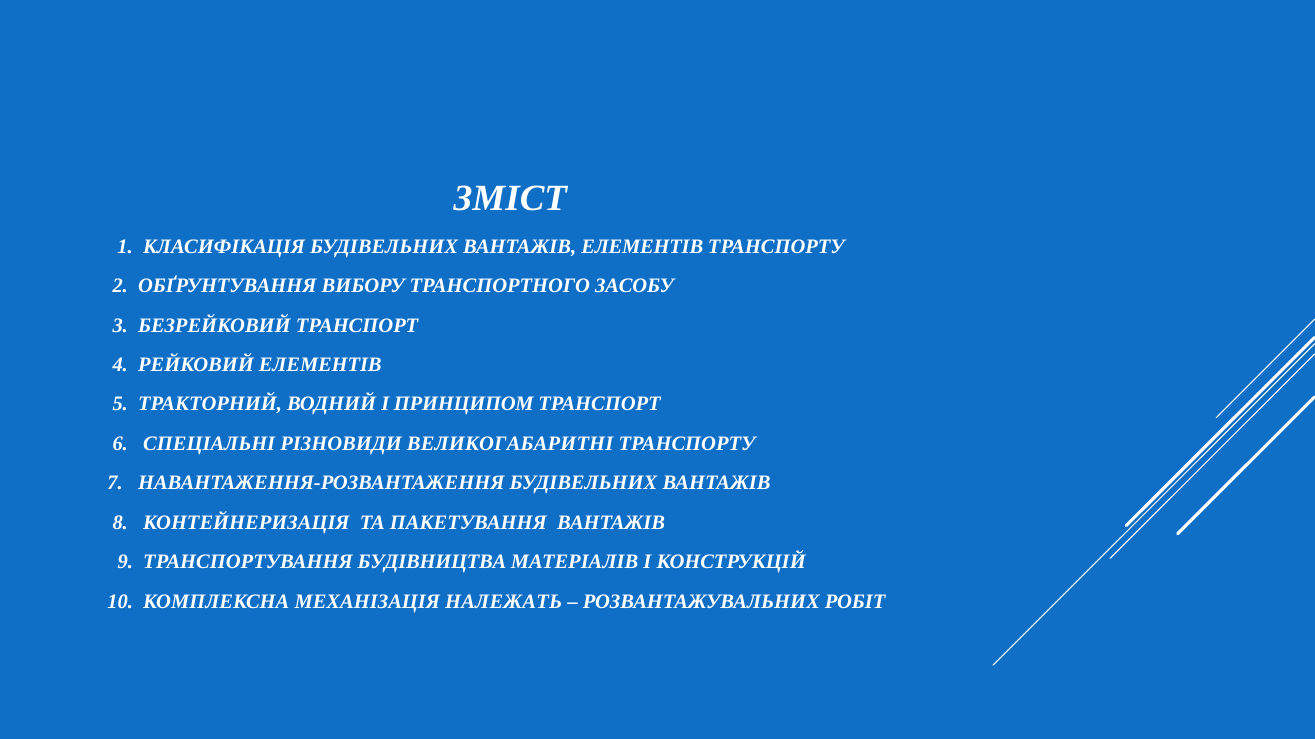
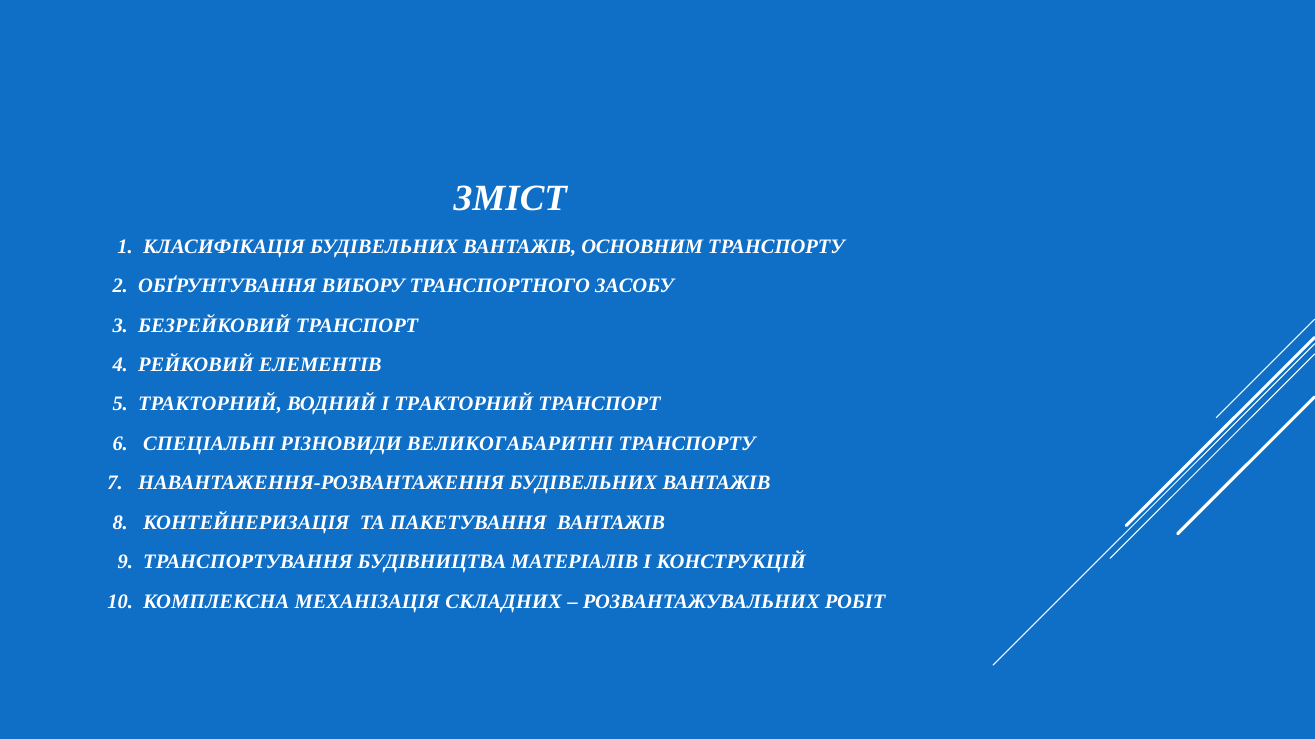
ВАНТАЖІВ ЕЛЕМЕНТІВ: ЕЛЕМЕНТІВ -> ОСНОВНИМ (642, 247)
І ПРИНЦИПОМ: ПРИНЦИПОМ -> ТРАКТОРНИЙ (464, 405)
НАЛЕЖАТЬ: НАЛЕЖАТЬ -> СКЛАДНИХ (504, 602)
